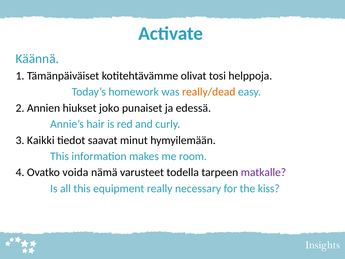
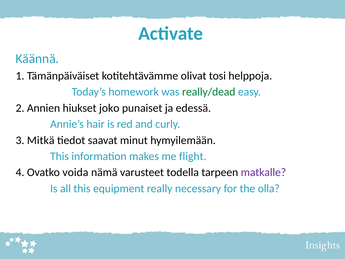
really/dead colour: orange -> green (209, 92)
Kaikki: Kaikki -> Mitkä (41, 140)
room: room -> flight (193, 156)
kiss: kiss -> olla (269, 188)
